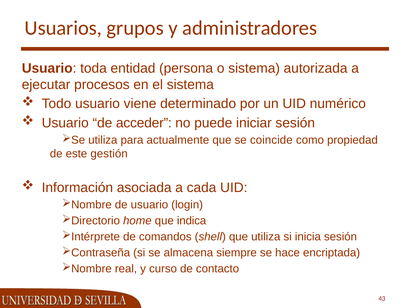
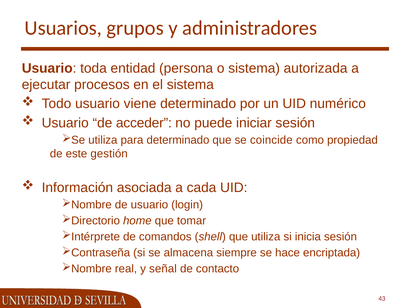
para actualmente: actualmente -> determinado (178, 140)
indica: indica -> tomar (192, 220)
curso: curso -> señal (163, 268)
